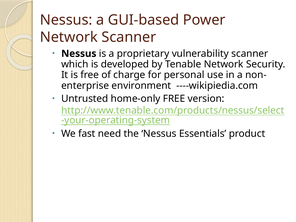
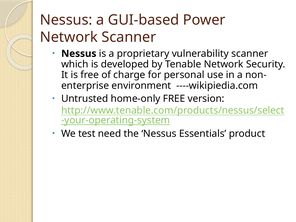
fast: fast -> test (87, 134)
